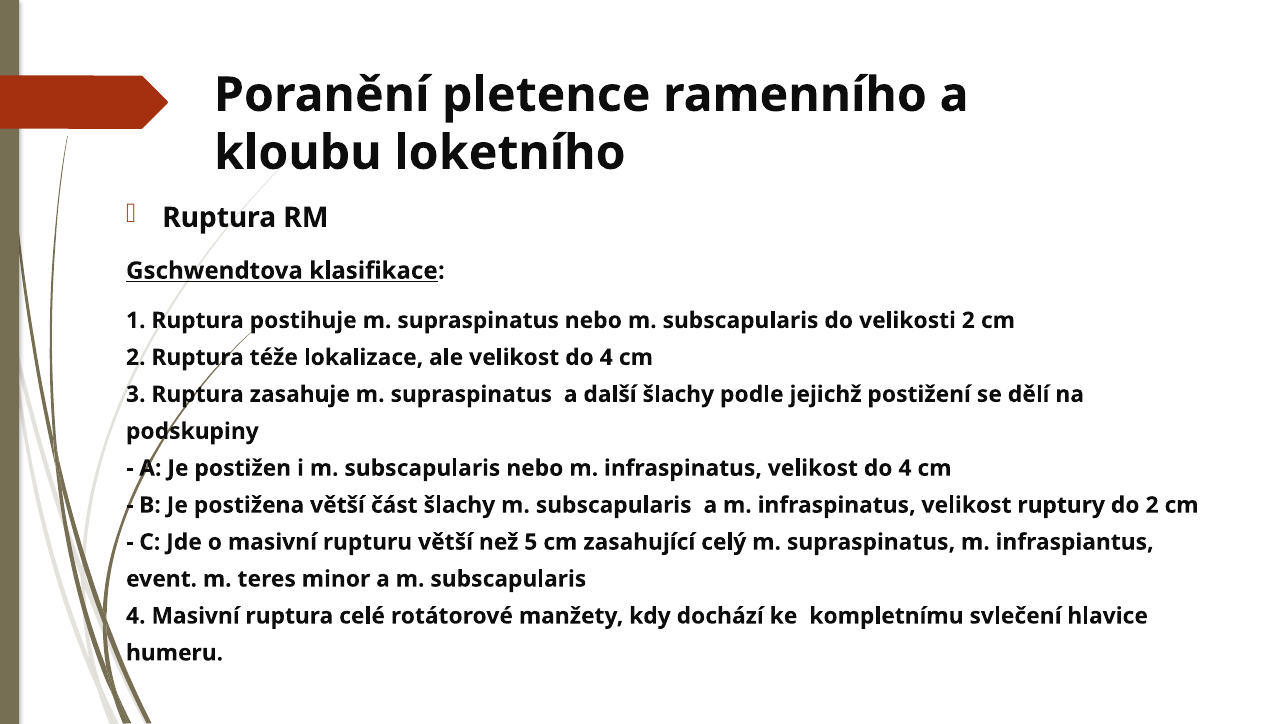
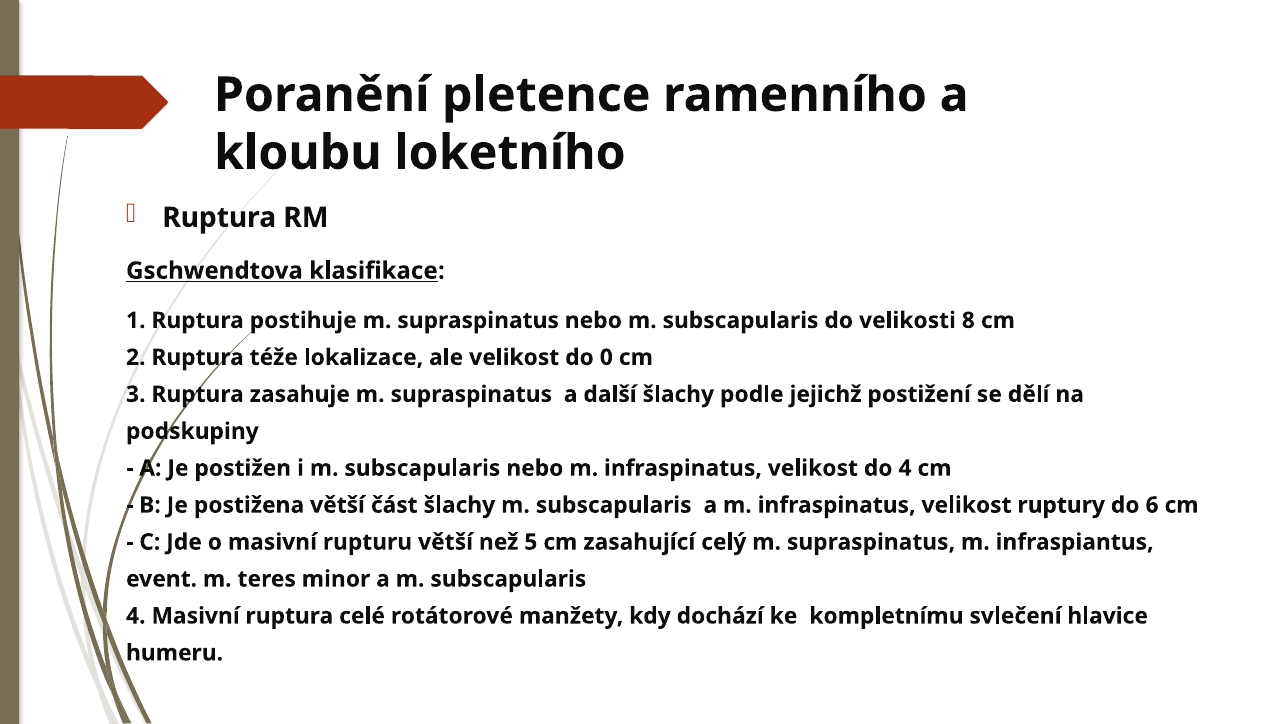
velikosti 2: 2 -> 8 (968, 320)
ale velikost do 4: 4 -> 0 (606, 357)
do 2: 2 -> 6 (1152, 505)
